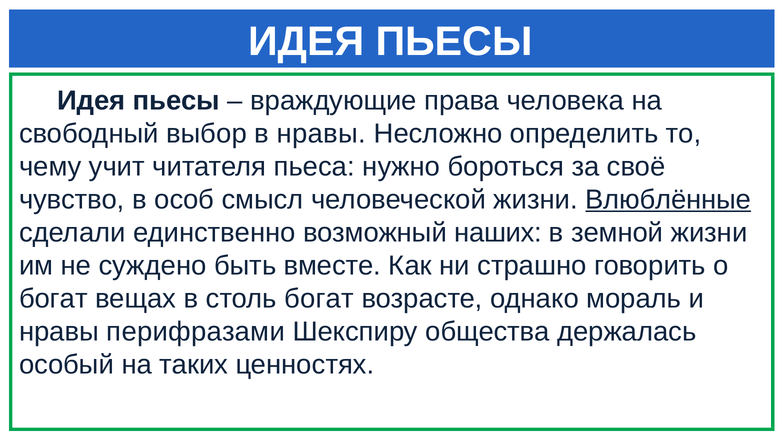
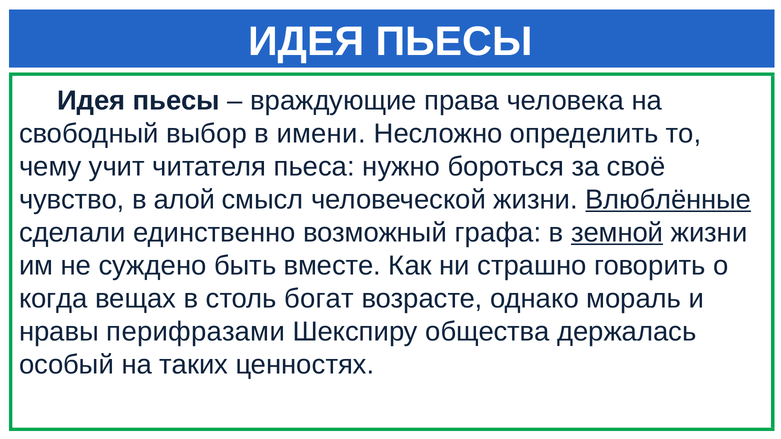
в нравы: нравы -> имени (321, 134)
особ: особ -> алой (184, 200)
наших: наших -> графа (498, 233)
земной underline: none -> present (617, 233)
богат: богат -> когда (53, 299)
